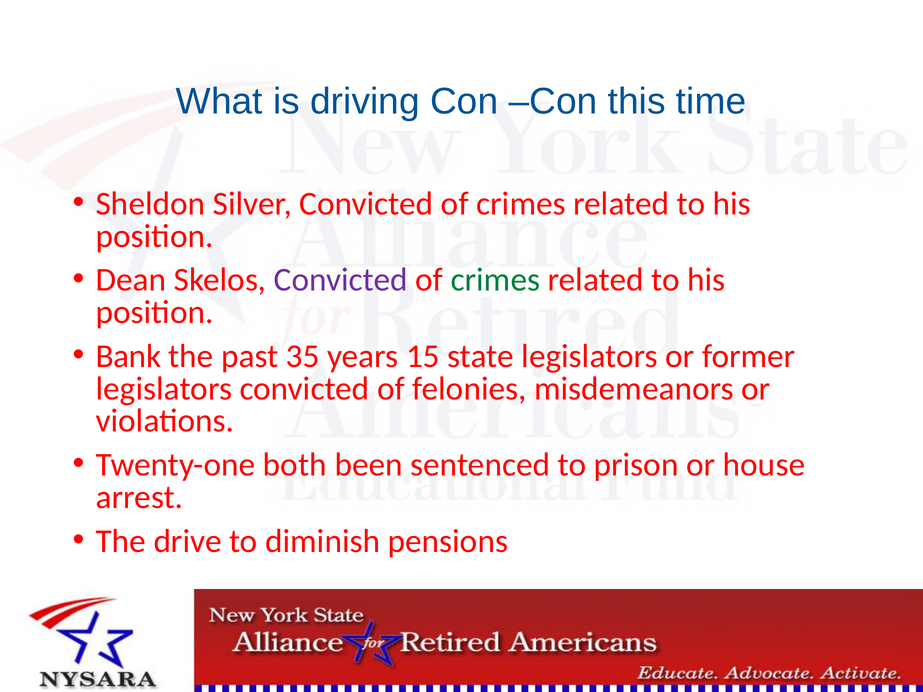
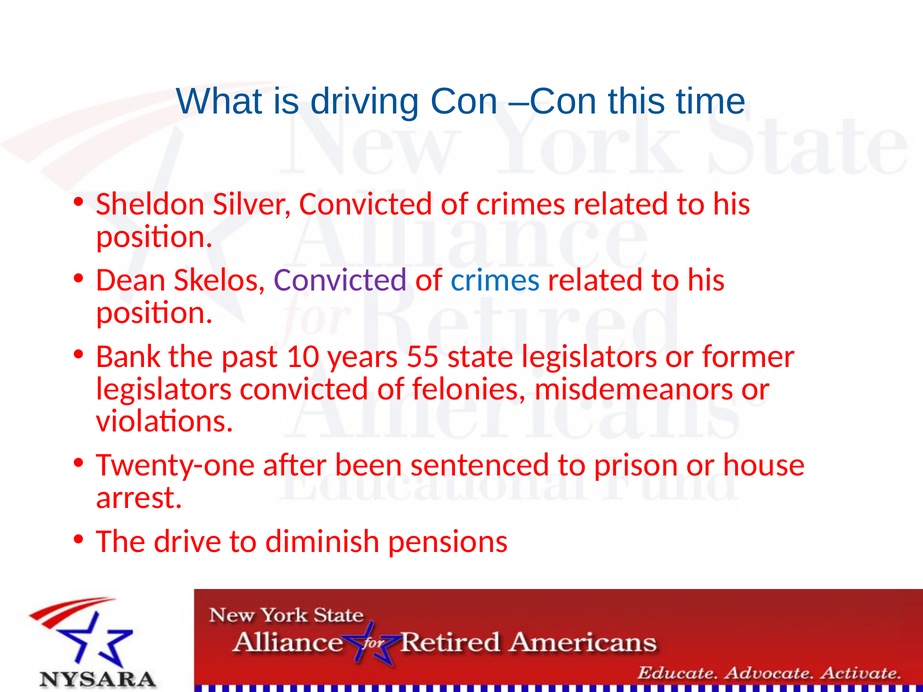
crimes colour: green -> blue (495, 280)
35: 35 -> 10 (303, 356)
15: 15 -> 55 (423, 356)
both: both -> after (295, 465)
